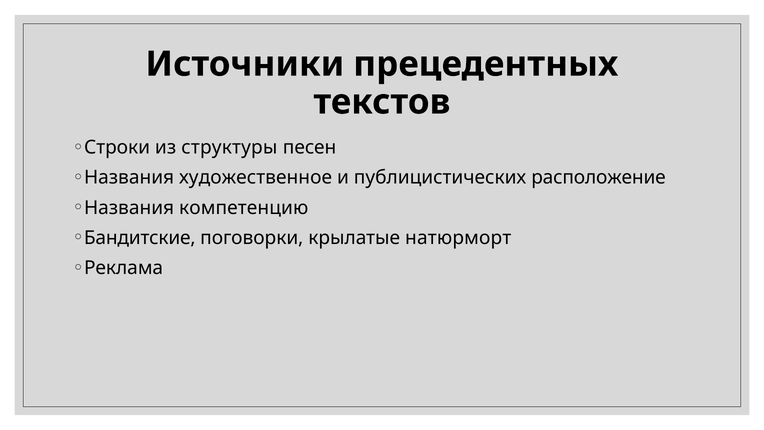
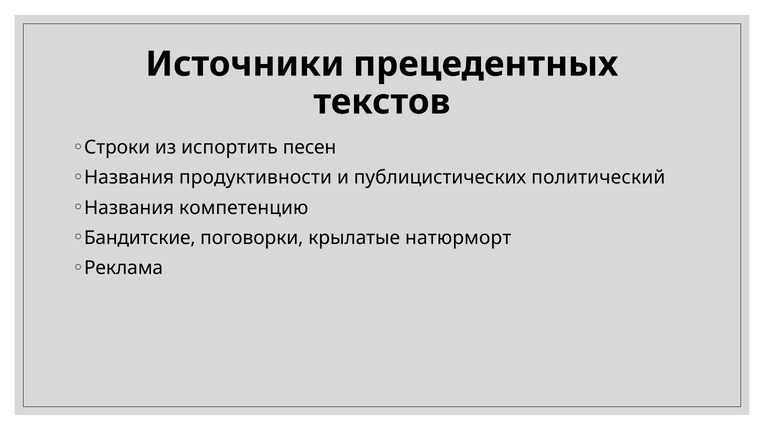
структуры: структуры -> испортить (229, 147)
художественное: художественное -> продуктивности (255, 178)
расположение: расположение -> политический (598, 178)
